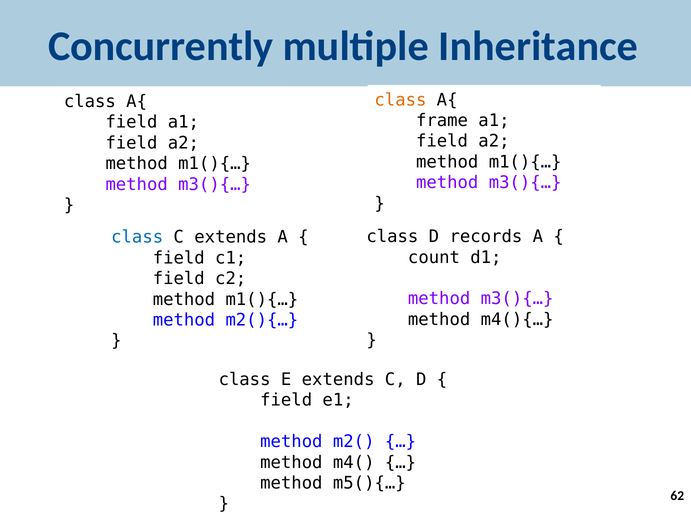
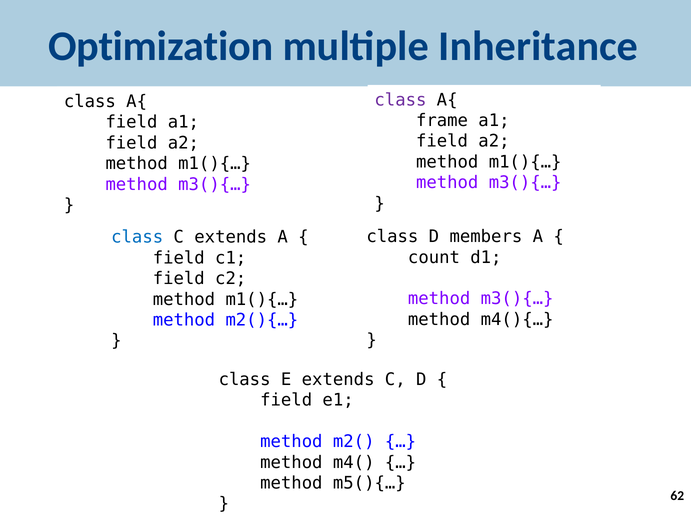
Concurrently: Concurrently -> Optimization (161, 46)
class colour: orange -> purple (400, 100)
records: records -> members (486, 237)
